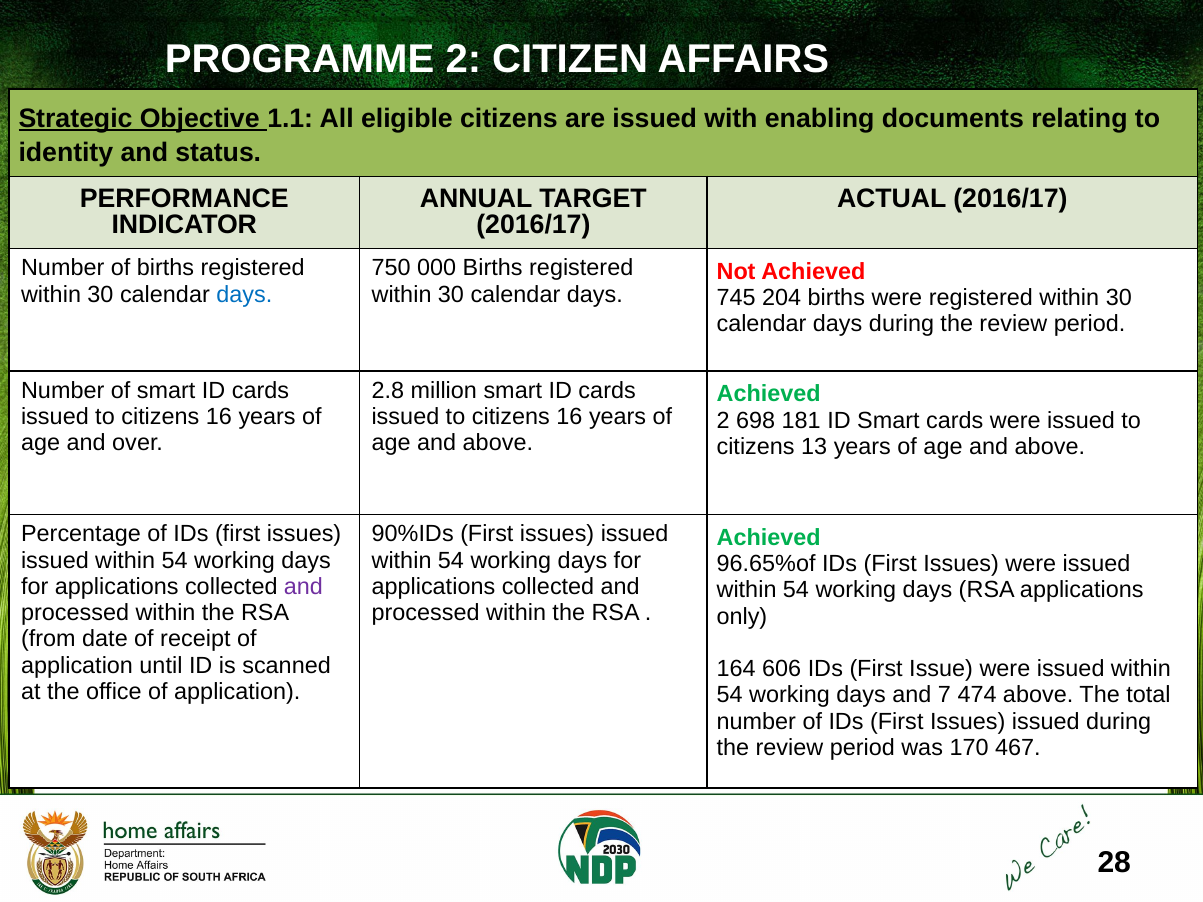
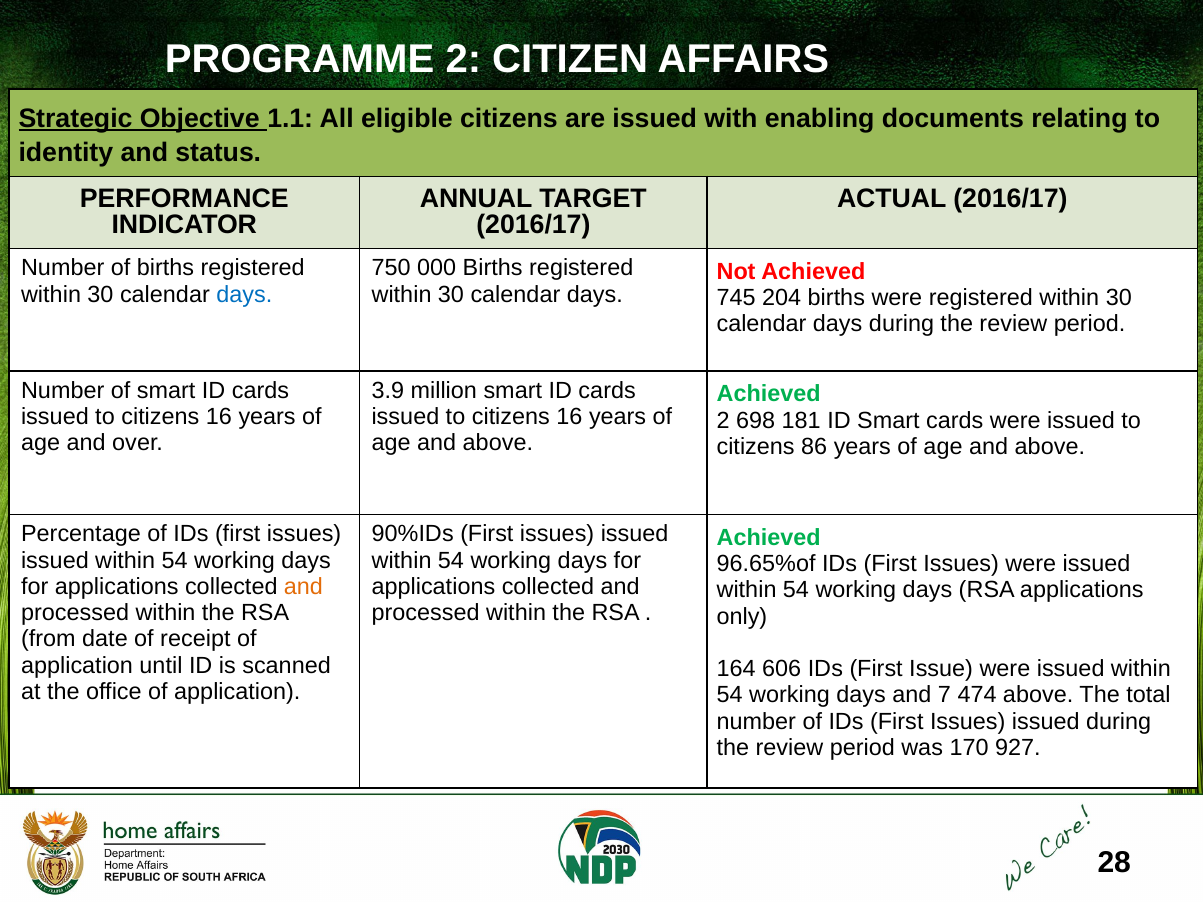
2.8: 2.8 -> 3.9 (388, 391)
13: 13 -> 86 (814, 447)
and colour: purple -> orange (303, 587)
467: 467 -> 927 (1018, 748)
